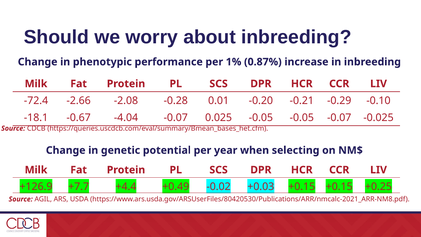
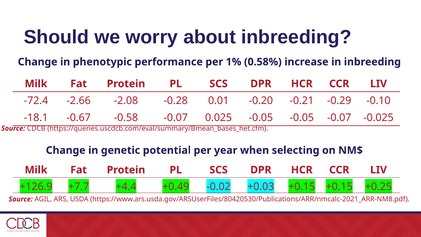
0.87%: 0.87% -> 0.58% (263, 62)
-4.04: -4.04 -> -0.58 (126, 118)
